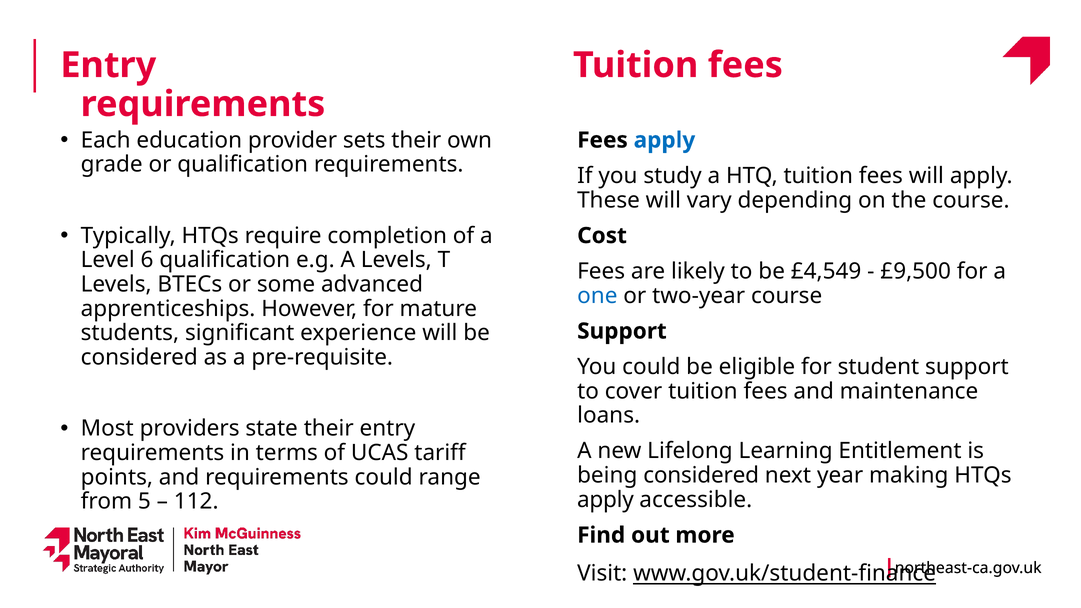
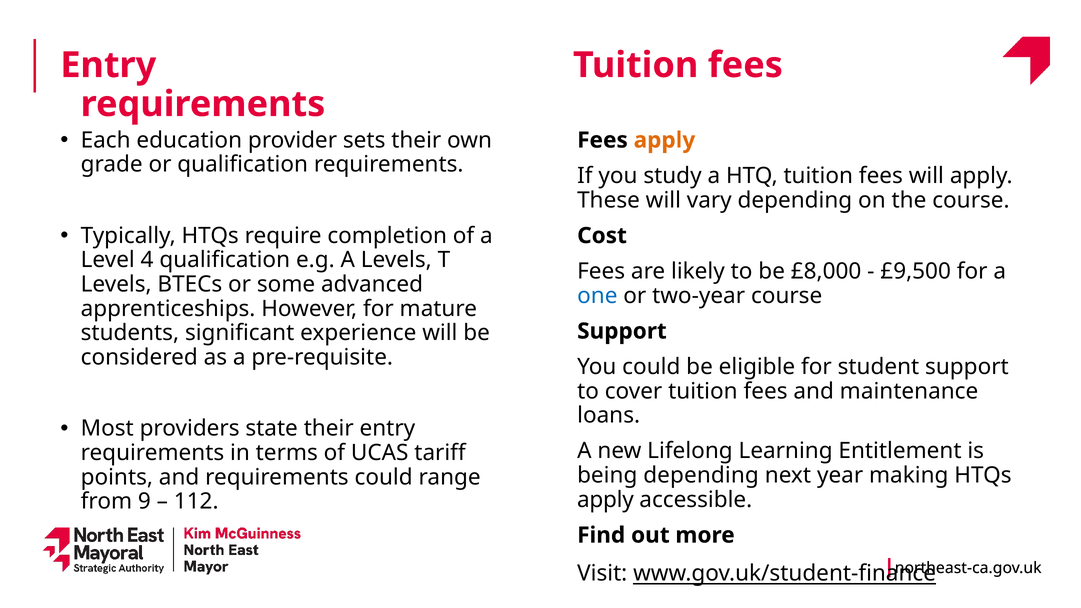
apply colour: blue -> orange (664, 140)
6: 6 -> 4 (147, 260)
£4,549: £4,549 -> £8,000 (826, 271)
being considered: considered -> depending (701, 475)
5: 5 -> 9 (144, 502)
